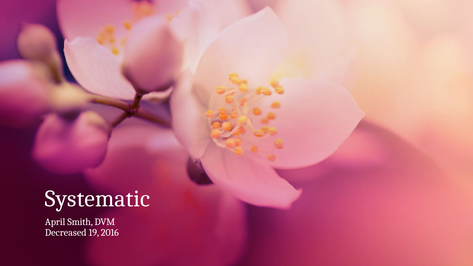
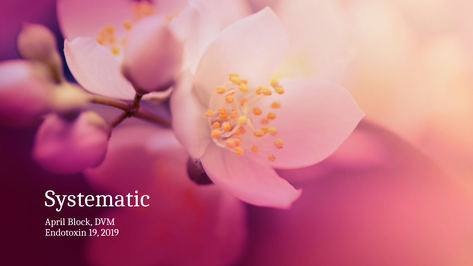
Smith: Smith -> Block (80, 222)
Decreased: Decreased -> Endotoxin (66, 233)
2016: 2016 -> 2019 (110, 233)
